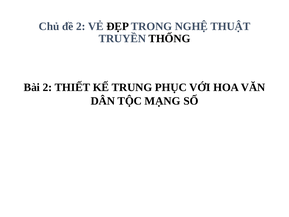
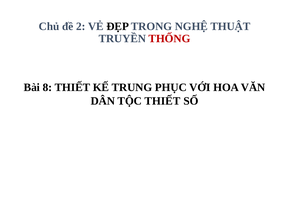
THỐNG colour: black -> red (169, 38)
Bài 2: 2 -> 8 (47, 87)
TỘC MẠNG: MẠNG -> THIẾT (162, 101)
